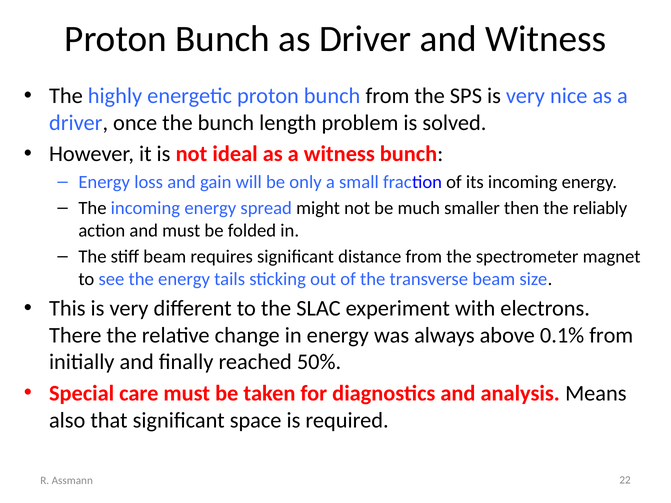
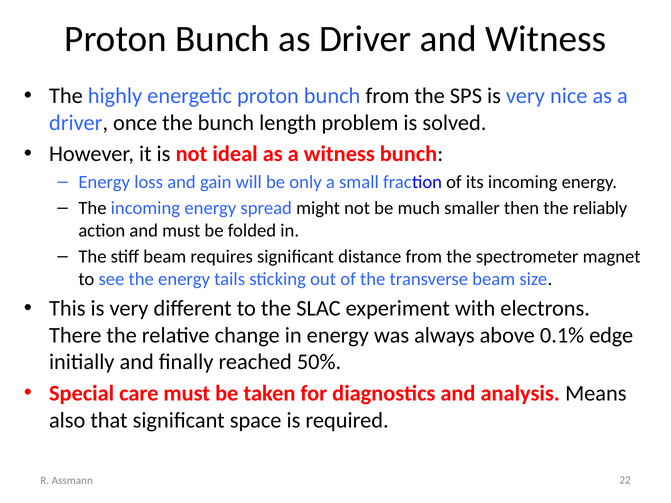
0.1% from: from -> edge (611, 335)
